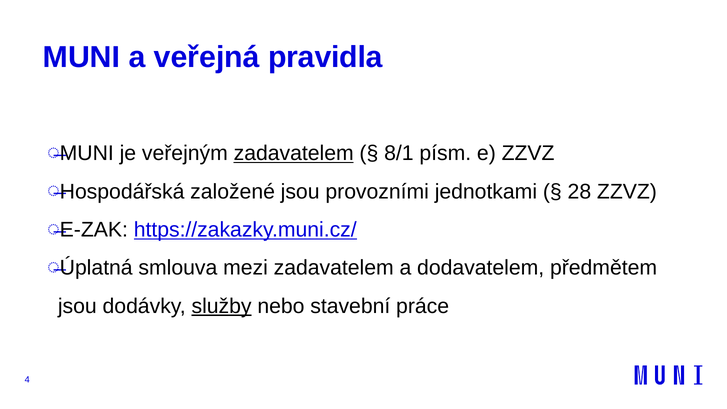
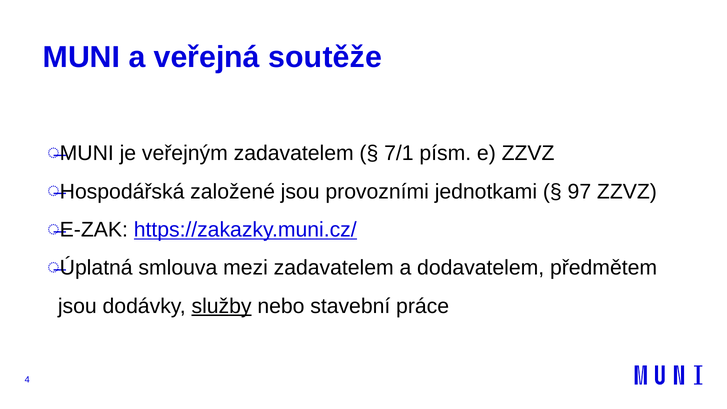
pravidla: pravidla -> soutěže (325, 57)
zadavatelem underline: present -> none (294, 153)
8/1: 8/1 -> 7/1 (399, 153)
28: 28 -> 97 (579, 191)
